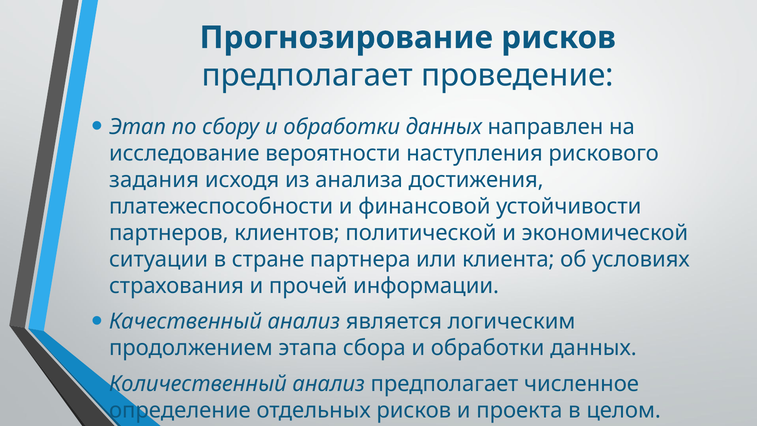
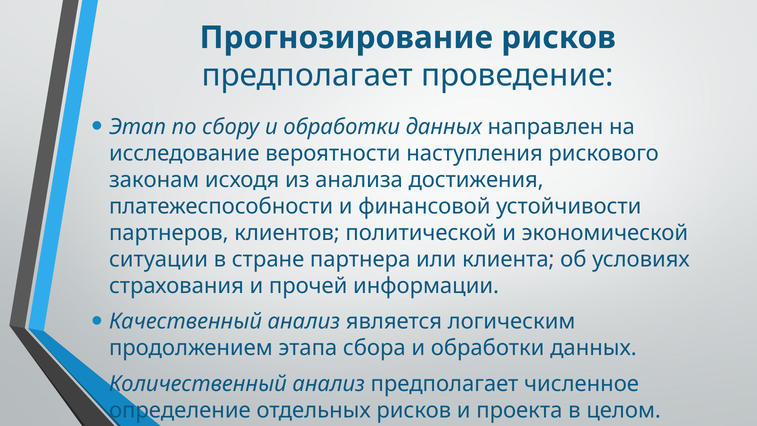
задания: задания -> законам (154, 180)
